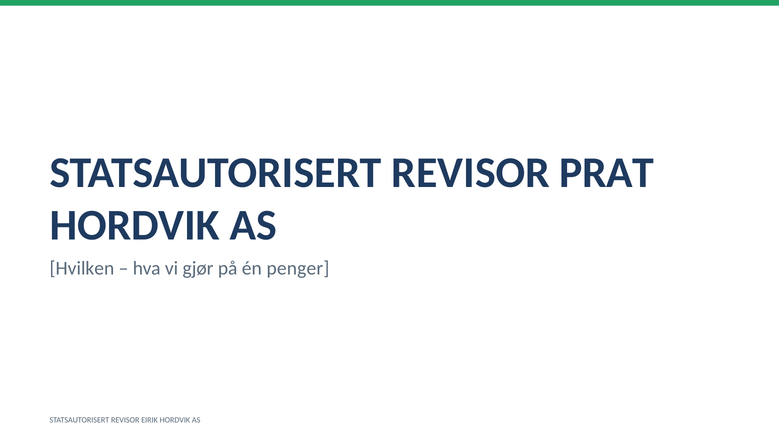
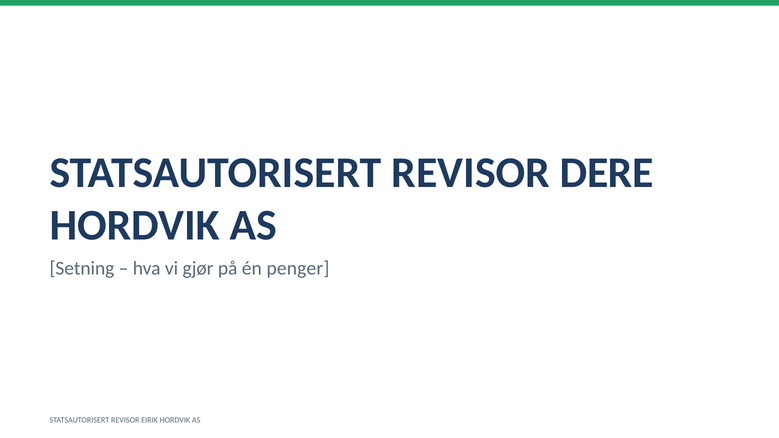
PRAT: PRAT -> DERE (607, 173)
Hvilken: Hvilken -> Setning (82, 268)
